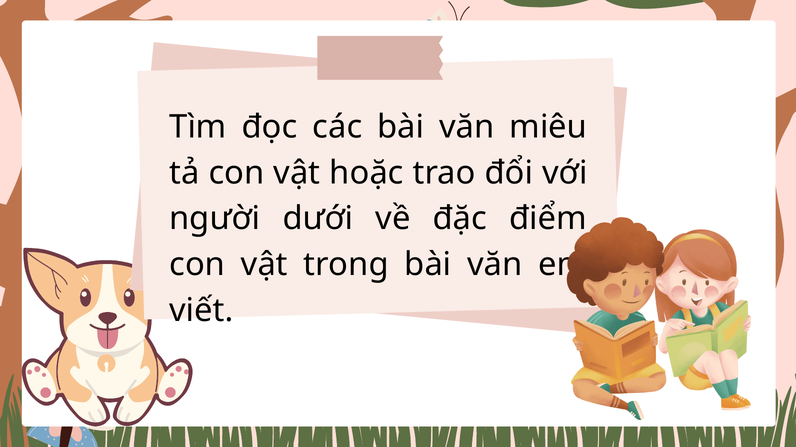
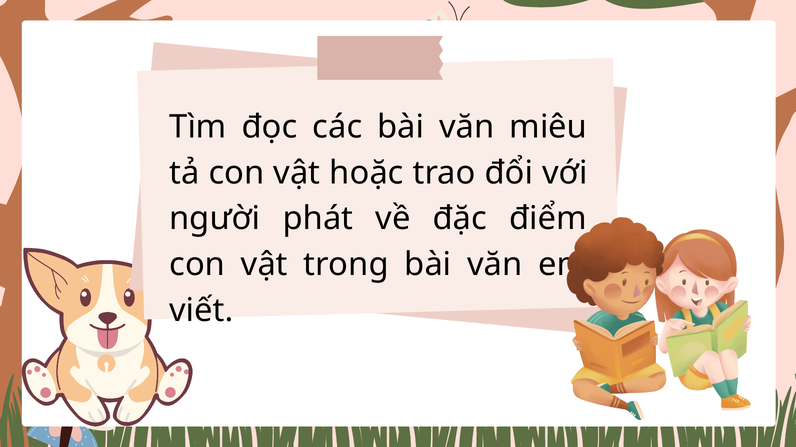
dưới: dưới -> phát (318, 219)
